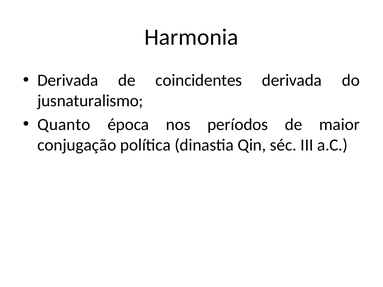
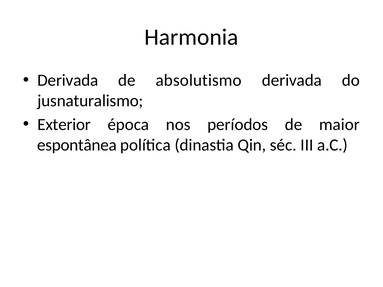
coincidentes: coincidentes -> absolutismo (199, 80)
Quanto: Quanto -> Exterior (64, 125)
conjugação: conjugação -> espontânea (77, 145)
